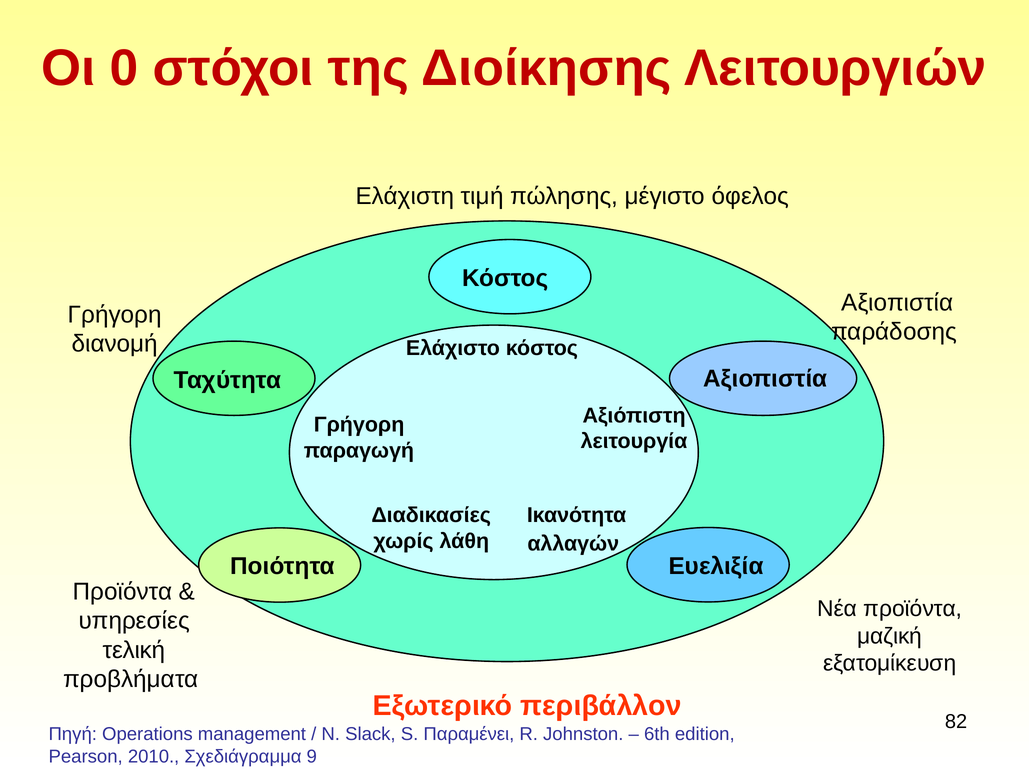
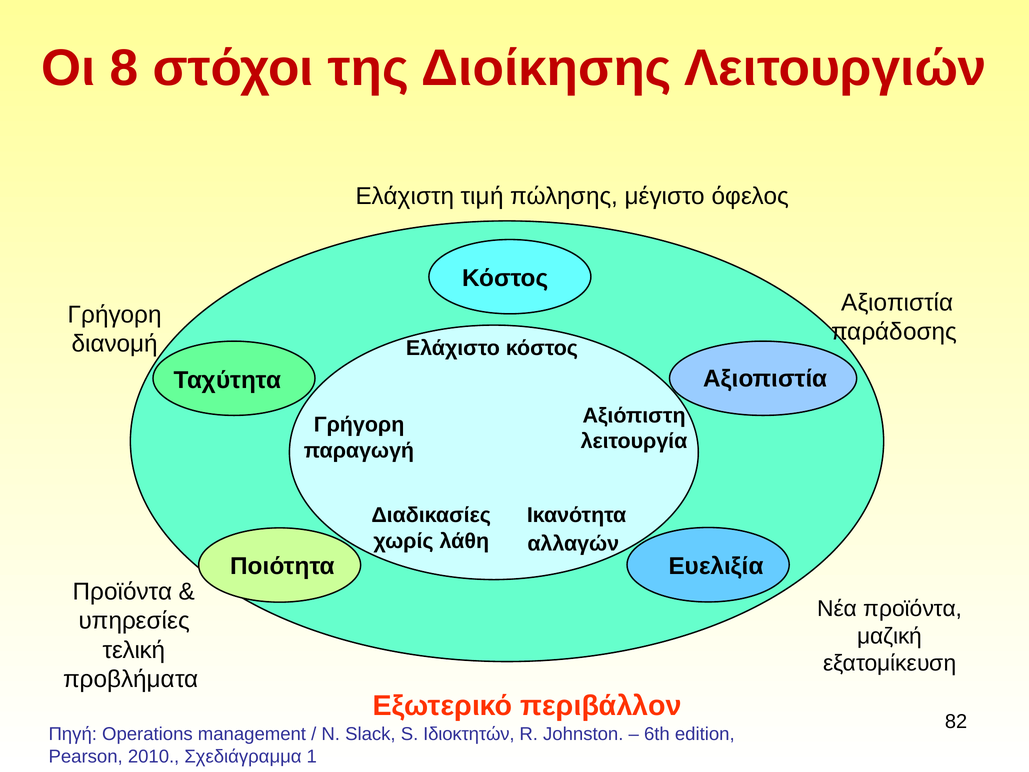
0: 0 -> 8 (124, 68)
Παραμένει: Παραμένει -> Ιδιοκτητών (469, 734)
9: 9 -> 1 (312, 756)
